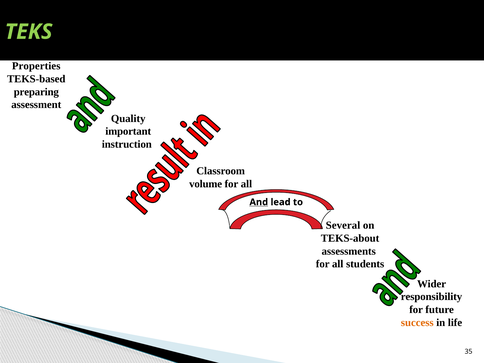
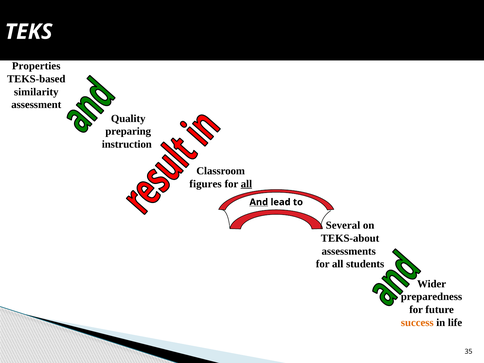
TEKS colour: light green -> white (29, 32)
preparing: preparing -> similarity (36, 92)
important: important -> preparing (128, 131)
volume: volume -> figures (206, 184)
all underline: none -> present (246, 184)
responsibility: responsibility -> preparedness (431, 297)
